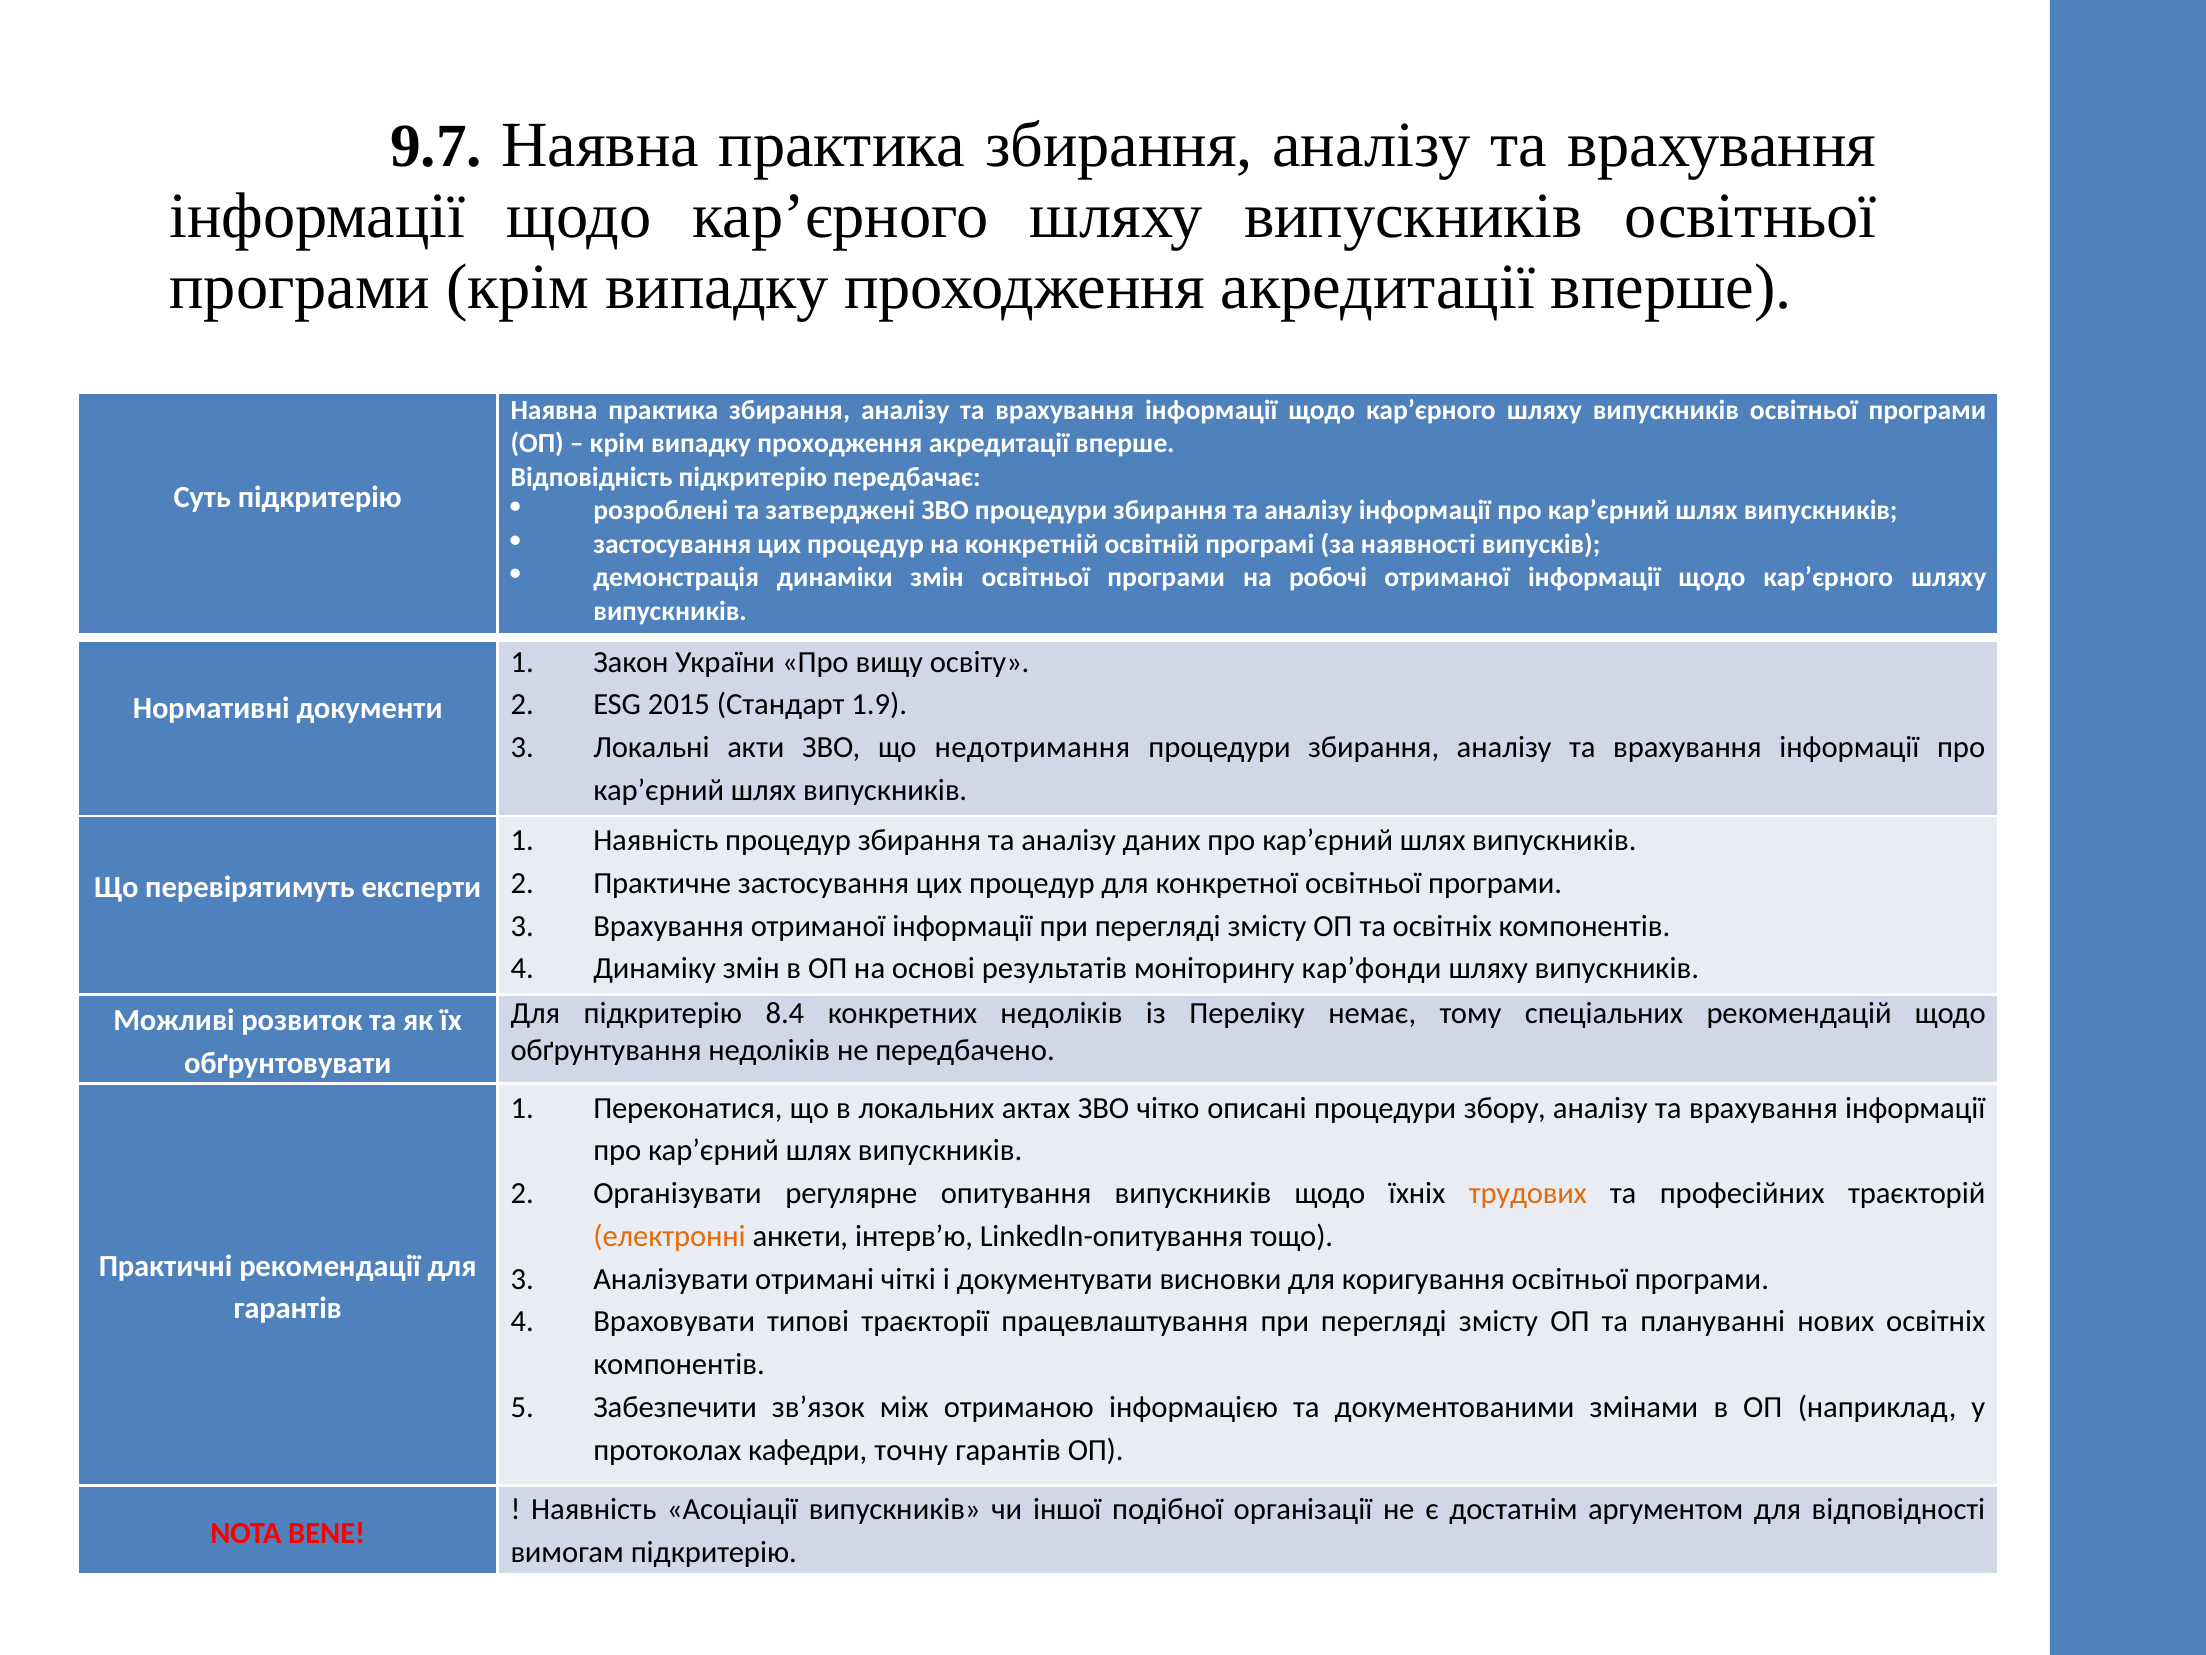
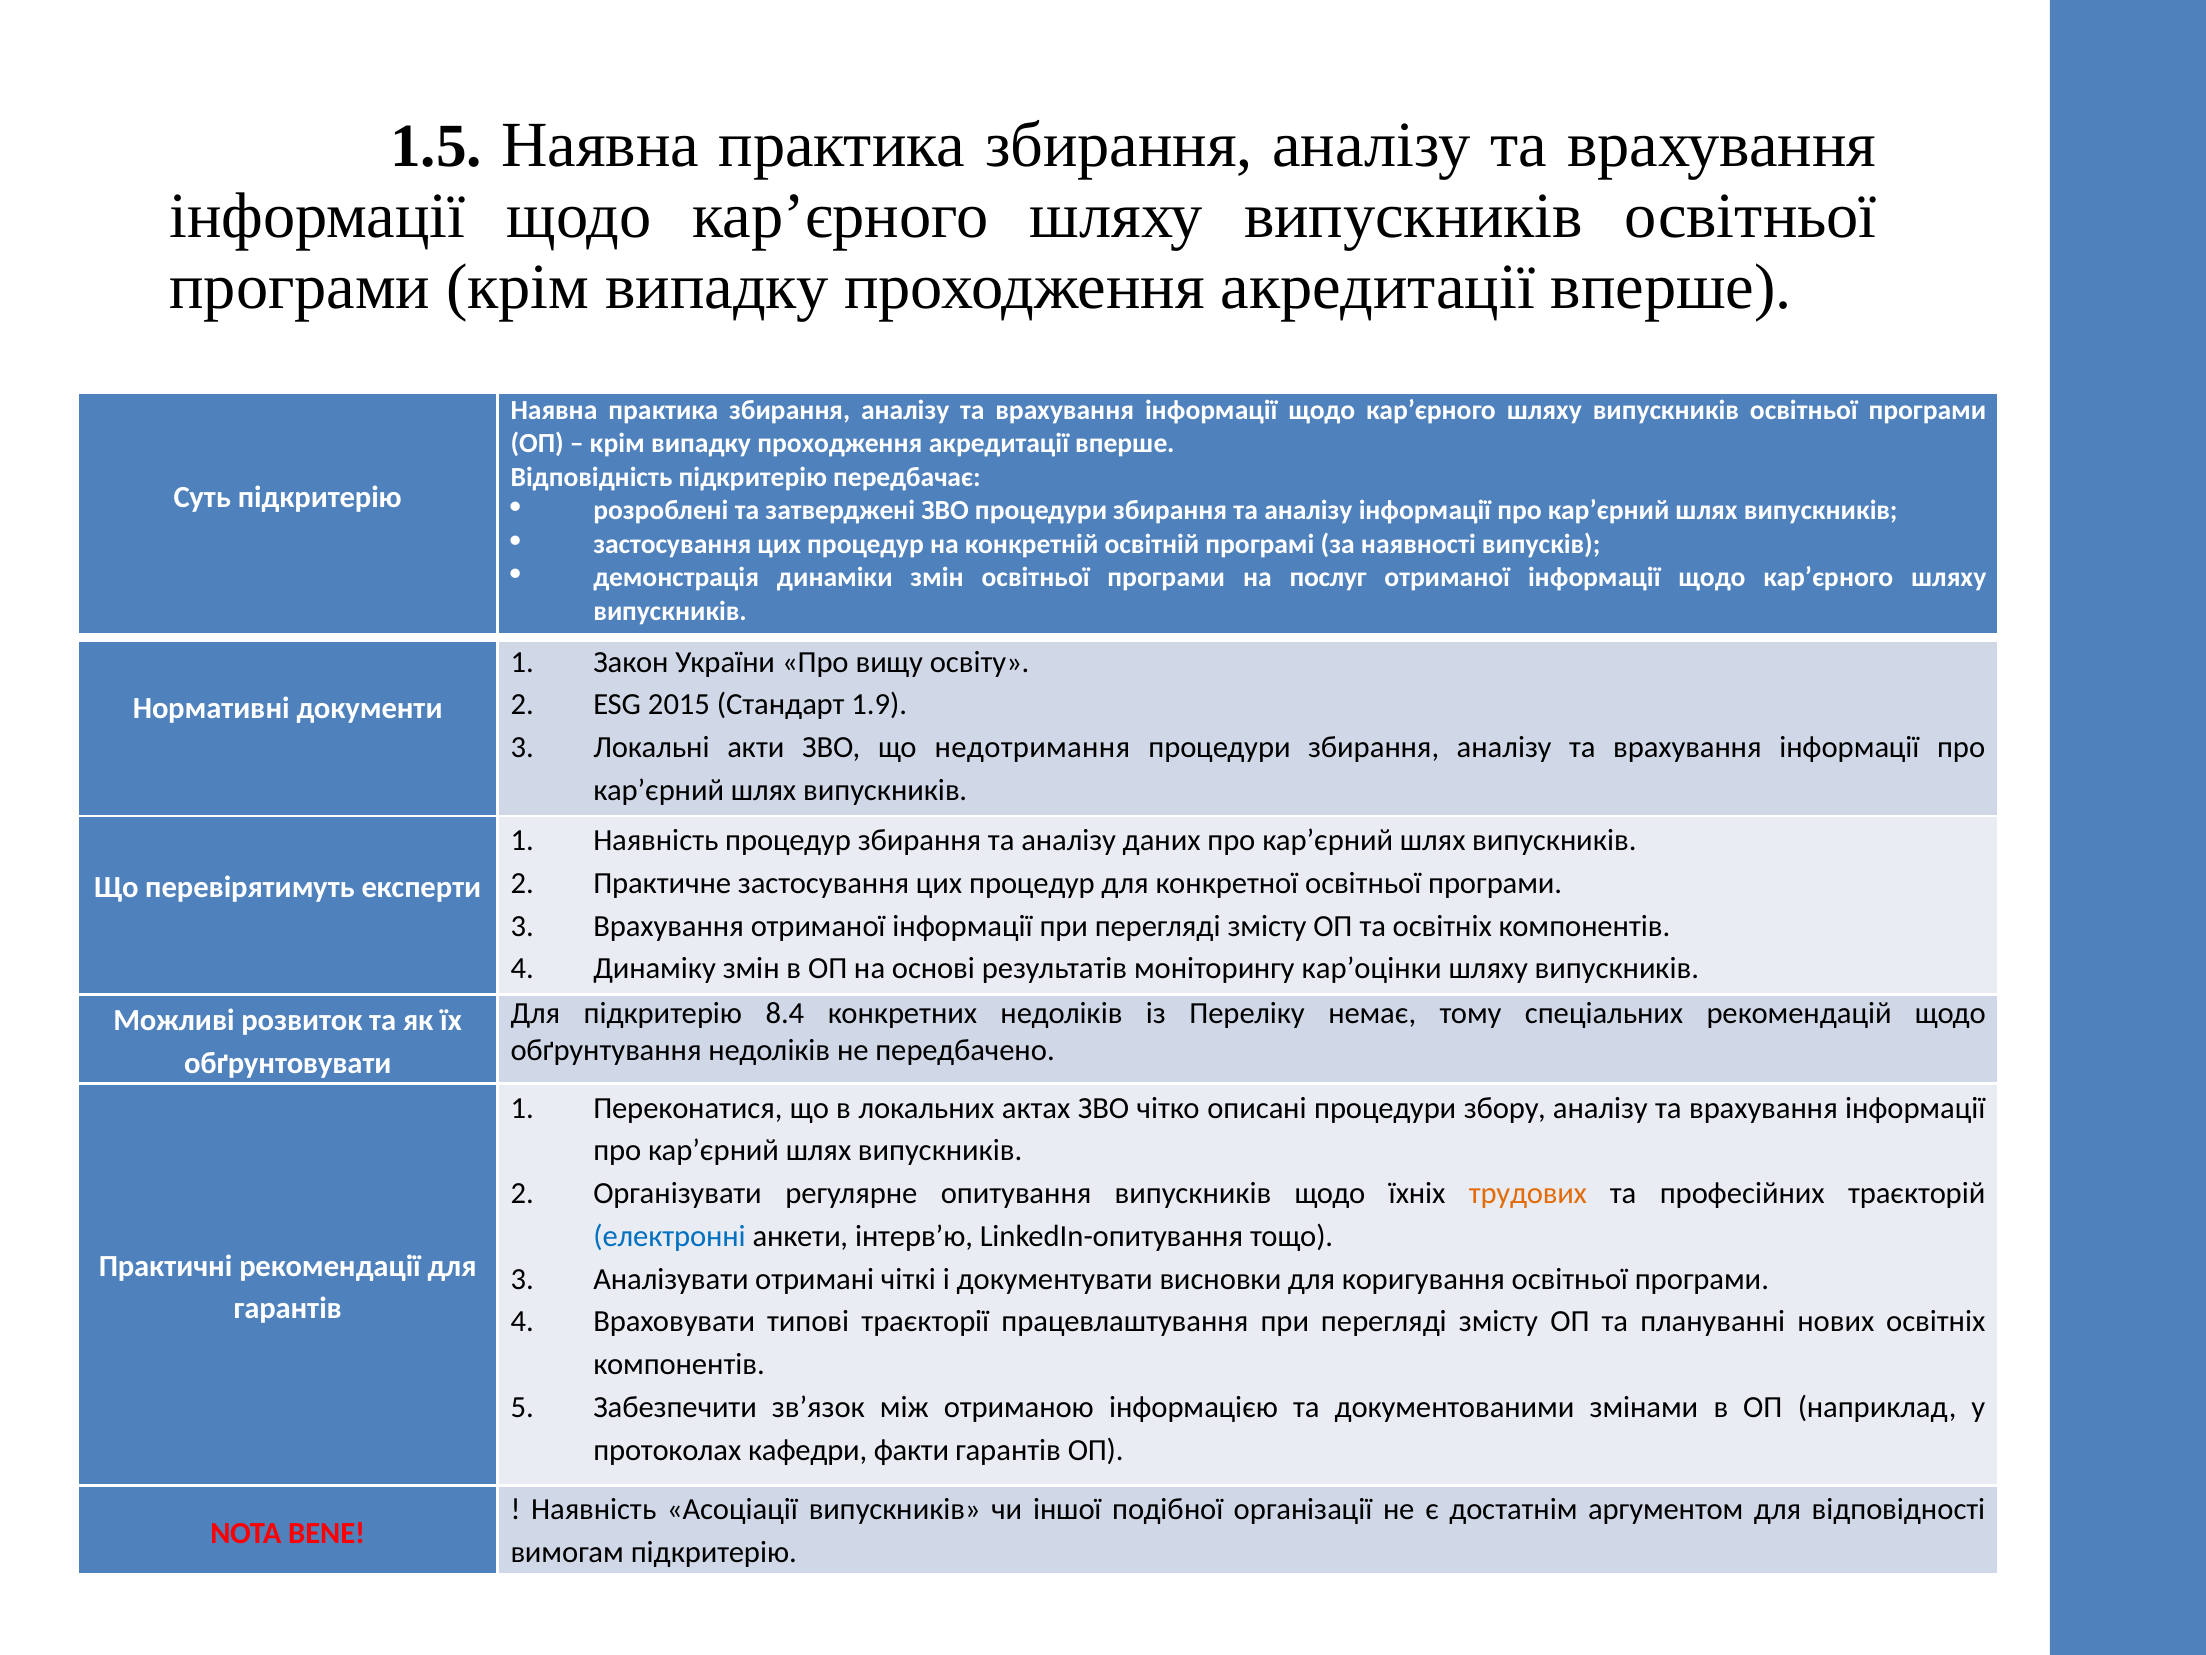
9.7: 9.7 -> 1.5 (436, 146)
робочі: робочі -> послуг (1328, 578)
кар’фонди: кар’фонди -> кар’оцінки (1372, 968)
електронні colour: orange -> blue (670, 1236)
точну: точну -> факти (911, 1450)
